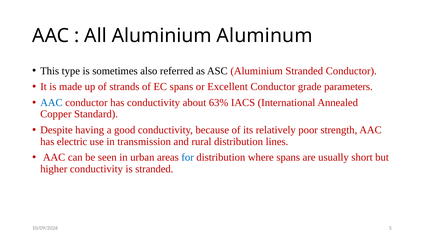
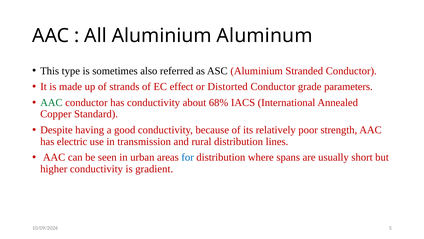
EC spans: spans -> effect (182, 87)
Excellent: Excellent -> Distorted (228, 87)
AAC colour: blue -> green (51, 102)
63%: 63% -> 68% (219, 102)
is stranded: stranded -> gradient (154, 169)
